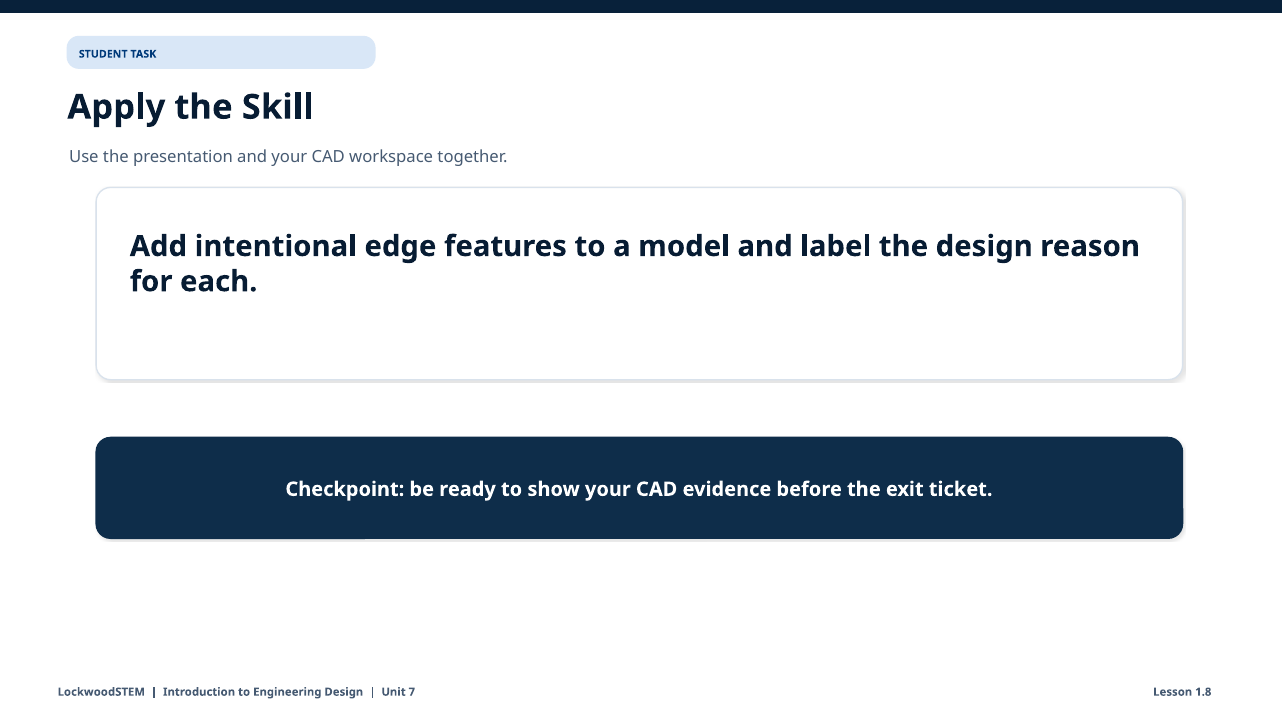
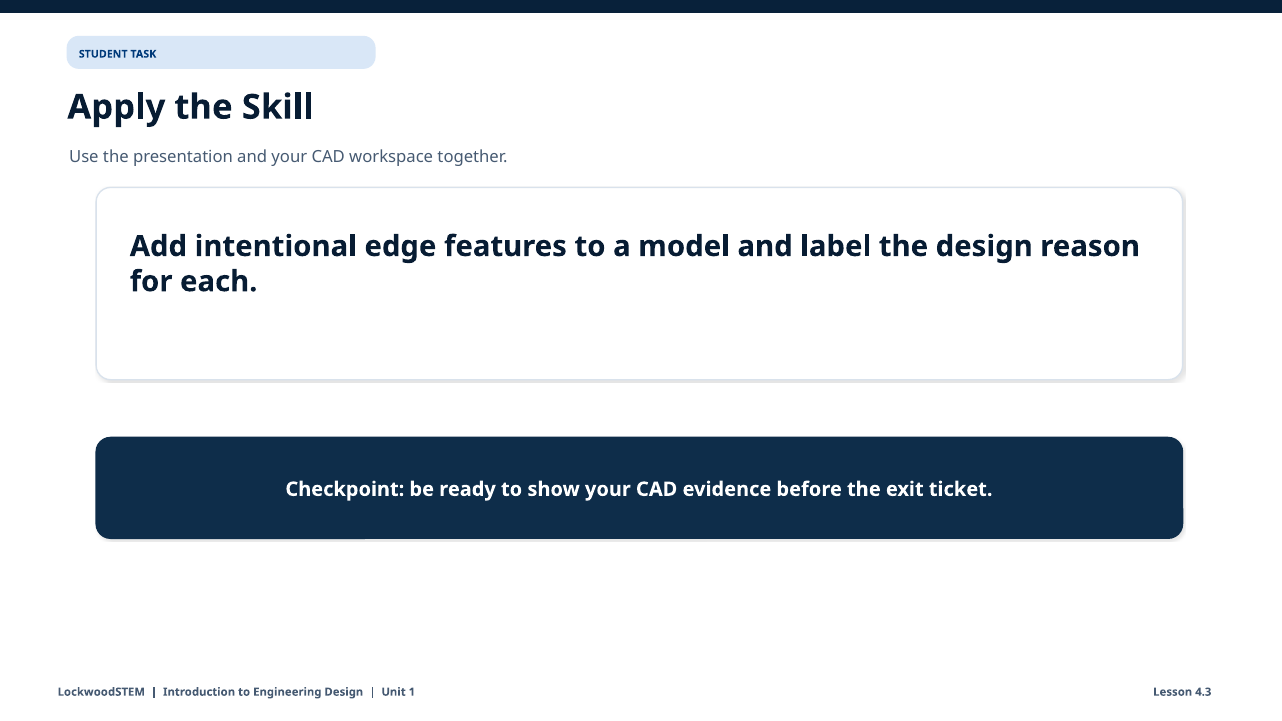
7: 7 -> 1 (412, 692)
1.8: 1.8 -> 4.3 (1203, 692)
